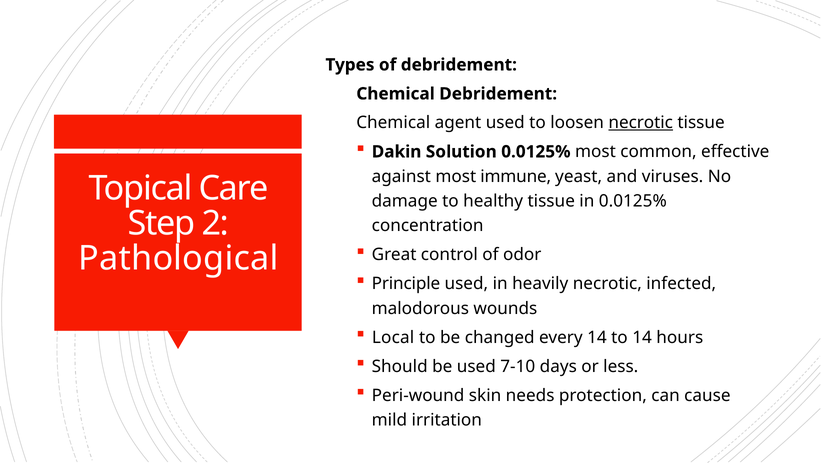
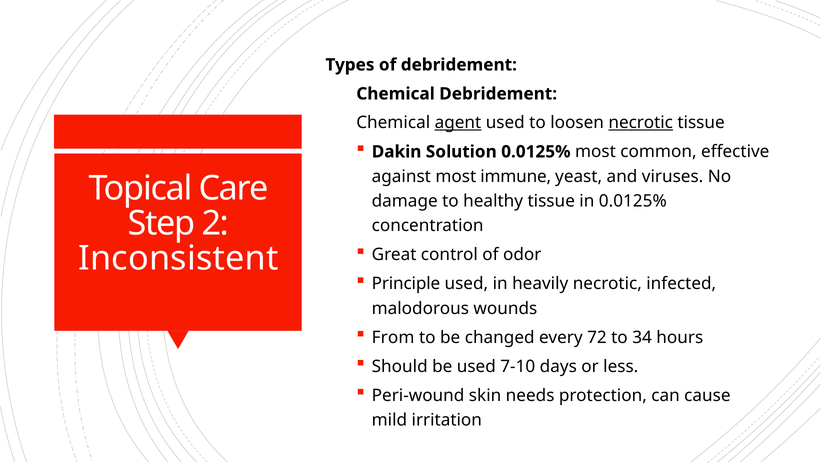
agent underline: none -> present (458, 123)
Pathological: Pathological -> Inconsistent (178, 258)
Local: Local -> From (393, 337)
every 14: 14 -> 72 (597, 337)
to 14: 14 -> 34 (642, 337)
